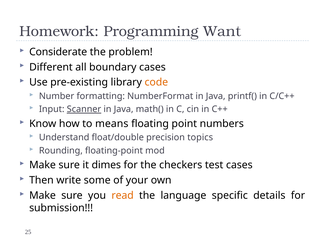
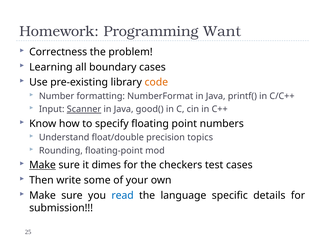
Considerate: Considerate -> Correctness (58, 52)
Different: Different -> Learning (51, 67)
math(: math( -> good( (150, 109)
means: means -> specify (112, 124)
Make underline: none -> present (43, 165)
read colour: orange -> blue (123, 195)
